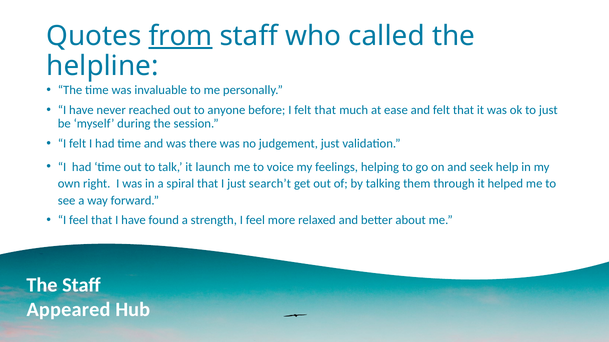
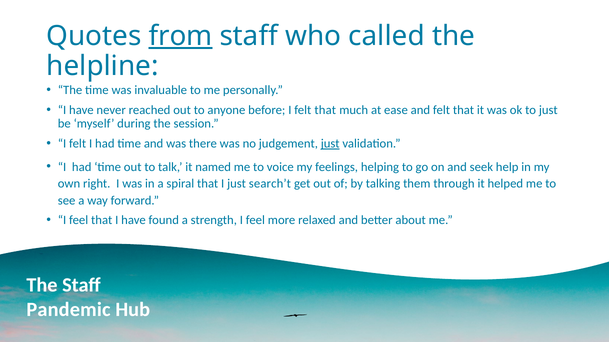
just underline: none -> present (330, 144)
launch: launch -> named (213, 167)
Appeared: Appeared -> Pandemic (68, 310)
